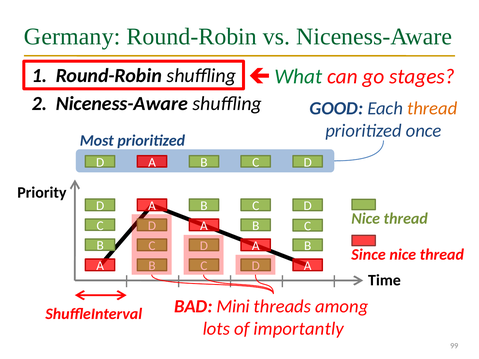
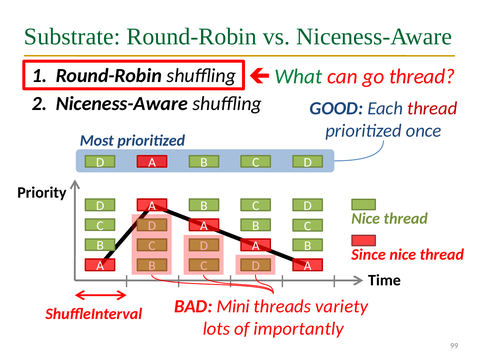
Germany: Germany -> Substrate (72, 37)
go stages: stages -> thread (422, 77)
thread colour: orange -> red (432, 108)
among: among -> variety (342, 307)
